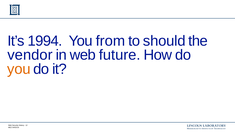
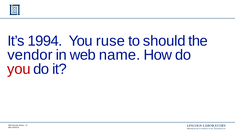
from: from -> ruse (110, 41)
future: future -> name (120, 55)
you colour: orange -> red (19, 69)
